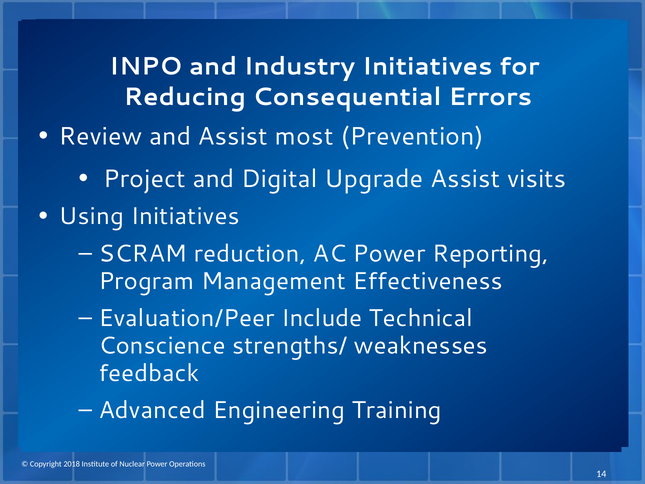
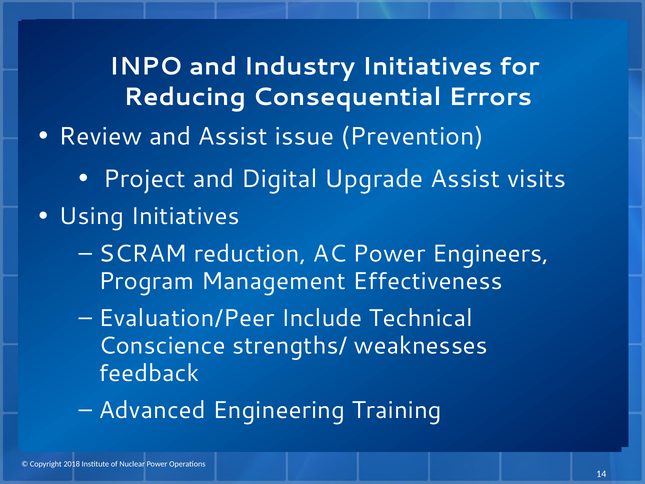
most: most -> issue (304, 137)
Reporting: Reporting -> Engineers (490, 253)
